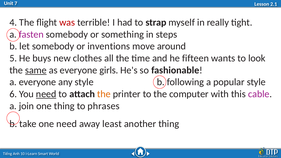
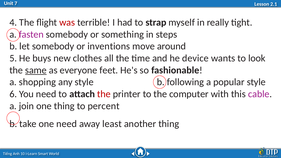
fifteen: fifteen -> device (195, 58)
girls: girls -> feet (109, 70)
a everyone: everyone -> shopping (37, 82)
need underline: present -> none (46, 94)
the colour: orange -> red (104, 94)
phrases: phrases -> percent (104, 106)
